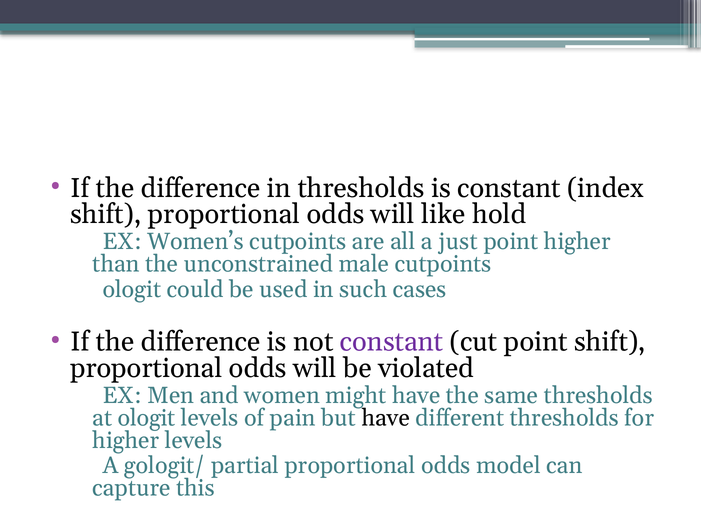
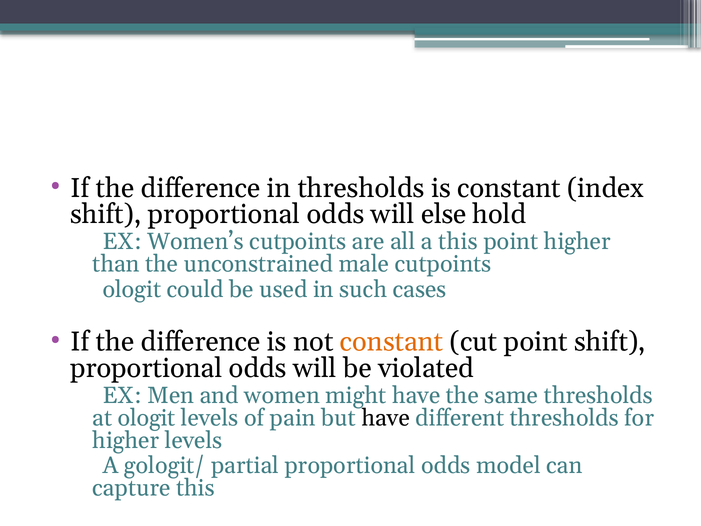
like: like -> else (444, 214)
a just: just -> this (458, 242)
constant colour: purple -> orange (392, 342)
